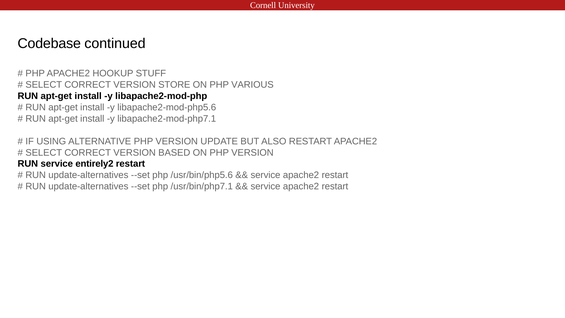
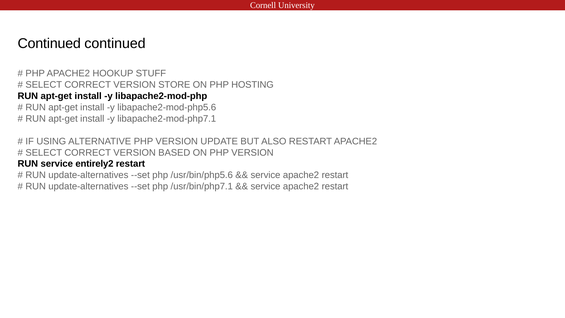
Codebase: Codebase -> Continued (49, 43)
VARIOUS: VARIOUS -> HOSTING (252, 85)
